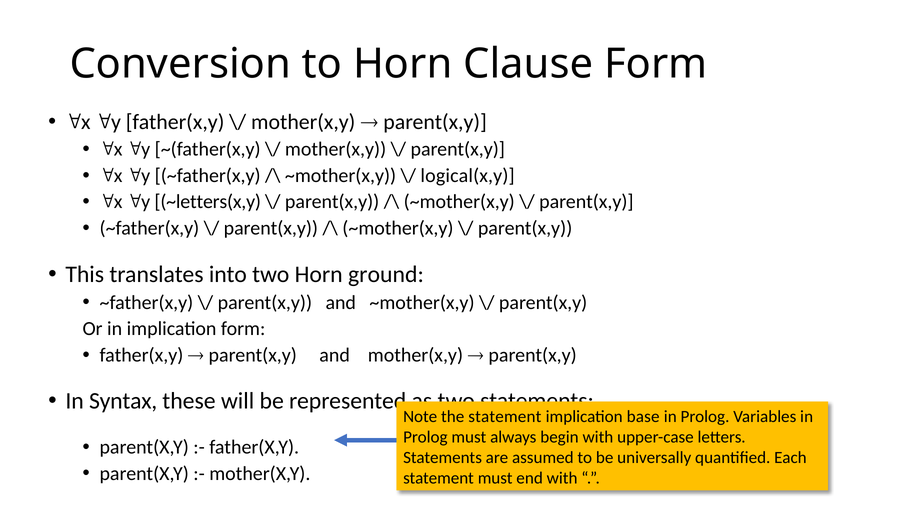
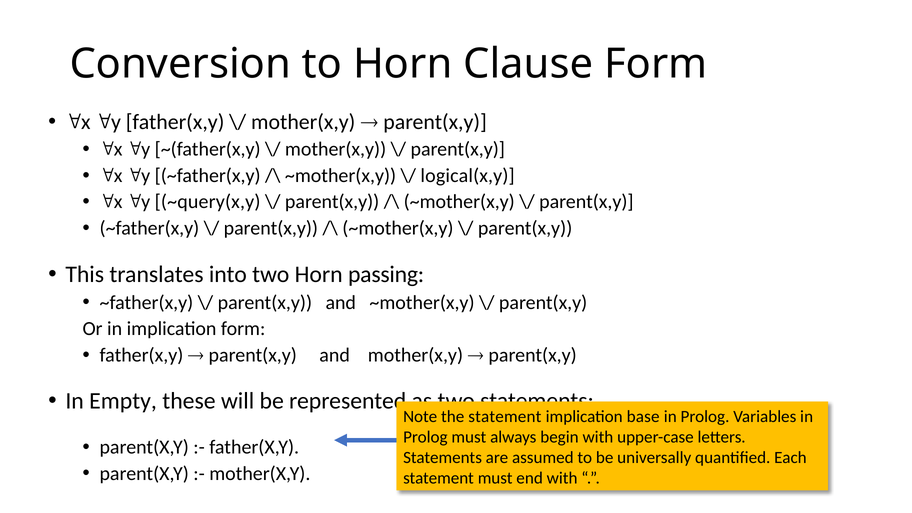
~letters(x,y: ~letters(x,y -> ~query(x,y (208, 202)
ground: ground -> passing (386, 274)
Syntax: Syntax -> Empty (123, 401)
